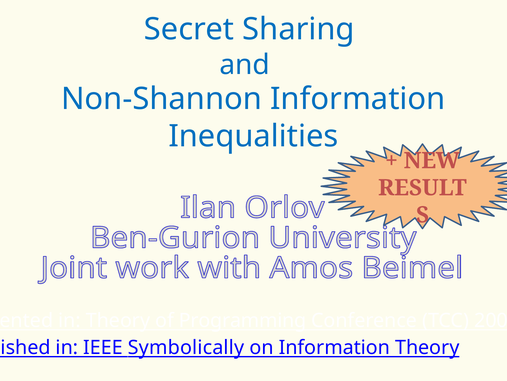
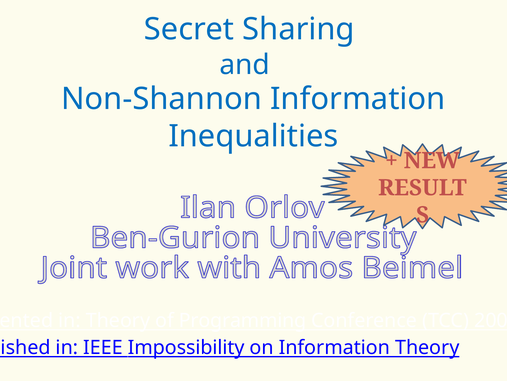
Symbolically: Symbolically -> Impossibility (186, 347)
